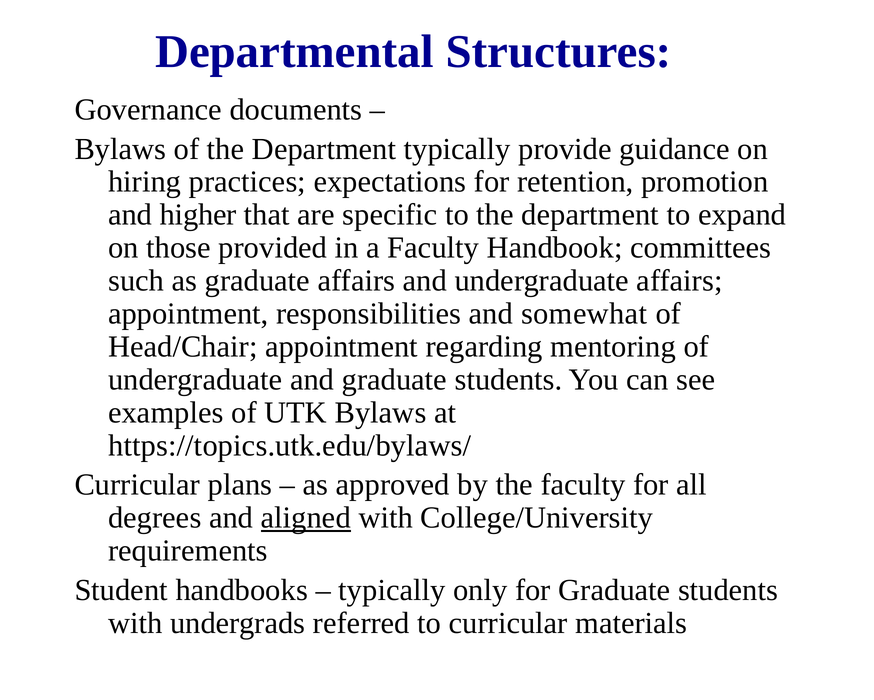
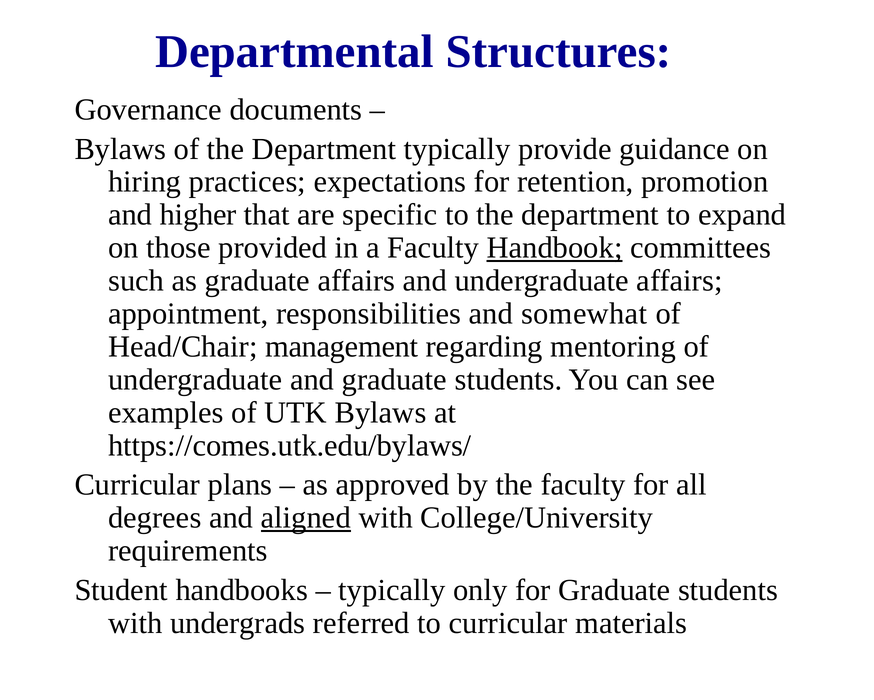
Handbook underline: none -> present (555, 248)
Head/Chair appointment: appointment -> management (342, 347)
https://topics.utk.edu/bylaws/: https://topics.utk.edu/bylaws/ -> https://comes.utk.edu/bylaws/ (290, 446)
